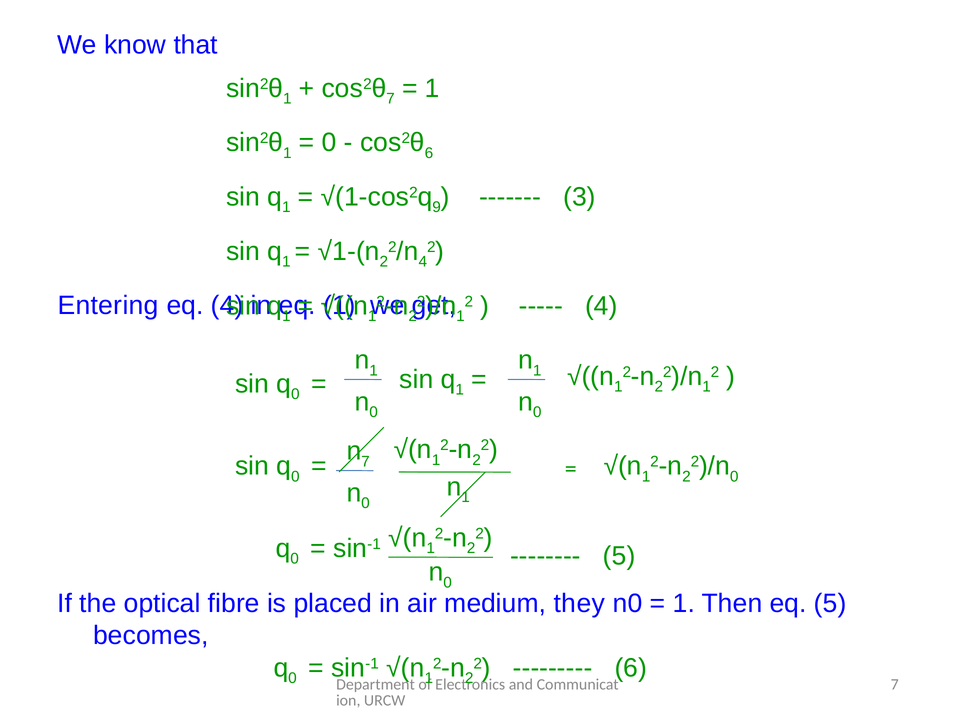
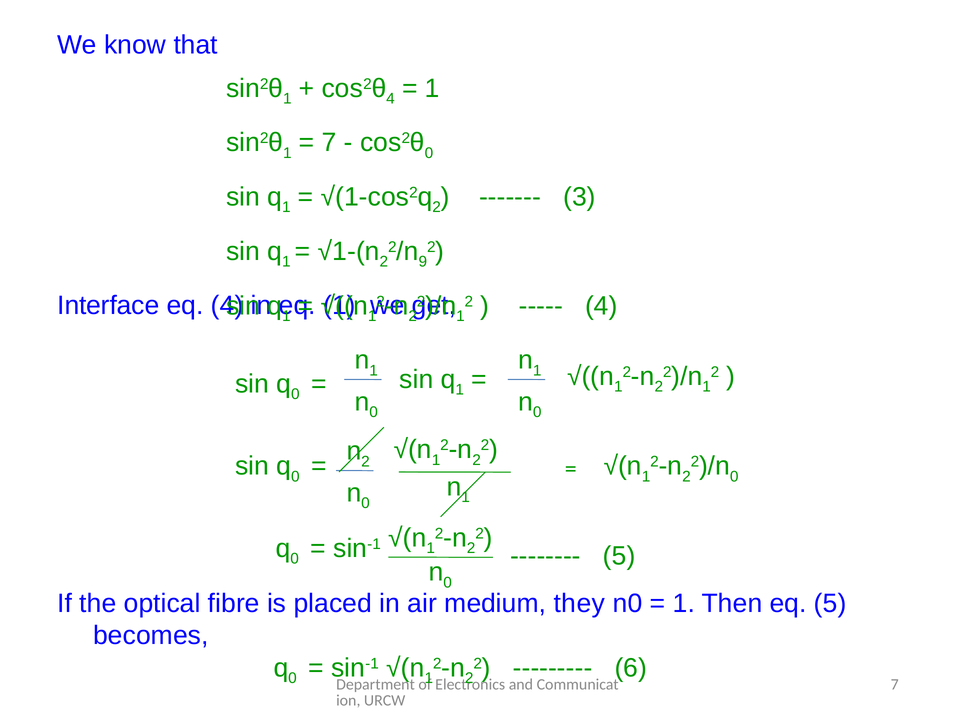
7: 7 -> 4 (391, 99)
0: 0 -> 7 (329, 143)
6: 6 -> 0 (429, 153)
9: 9 -> 2 (437, 207)
4: 4 -> 9 (423, 262)
Entering: Entering -> Interface (108, 306)
7: 7 -> 2 (365, 462)
